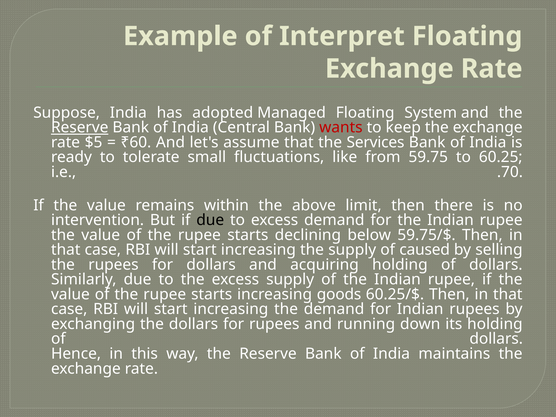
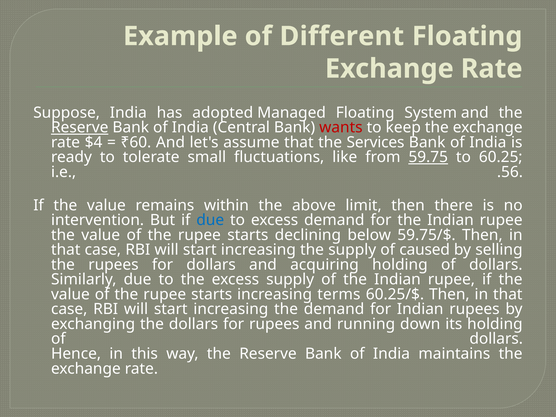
Interpret: Interpret -> Different (342, 36)
$5: $5 -> $4 (94, 142)
59.75 underline: none -> present (428, 157)
.70: .70 -> .56 (510, 172)
due colour: black -> blue (210, 220)
goods: goods -> terms (339, 294)
